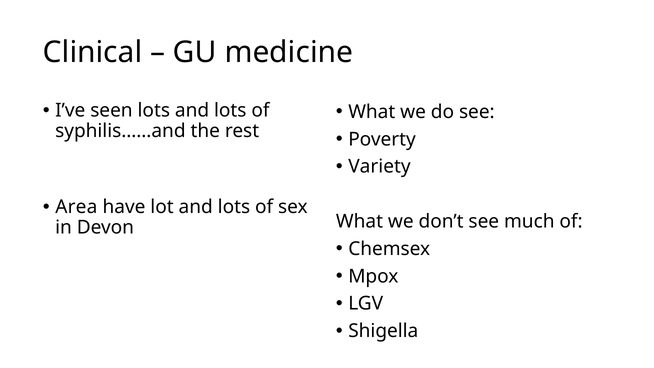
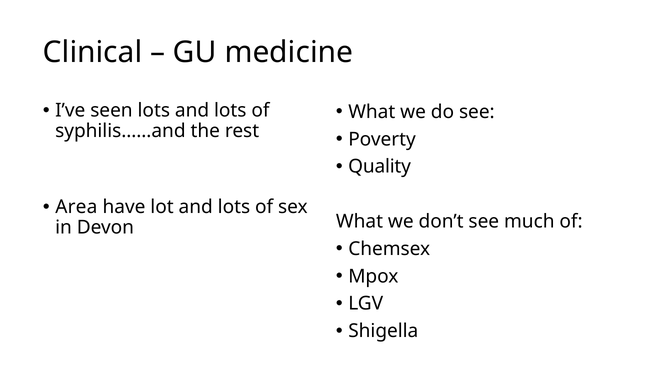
Variety: Variety -> Quality (380, 167)
